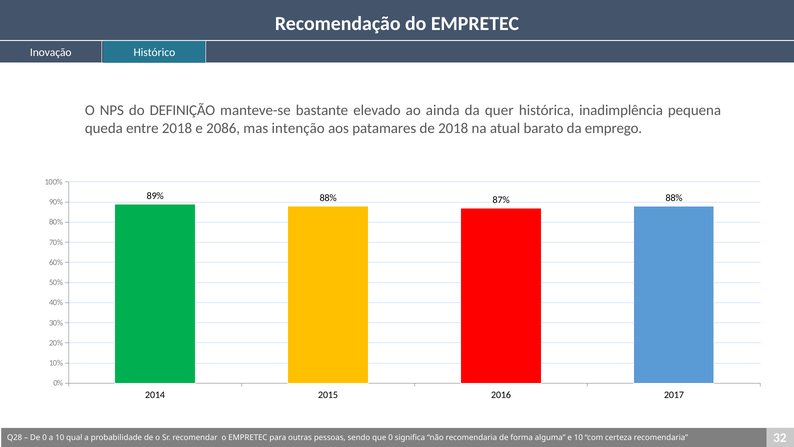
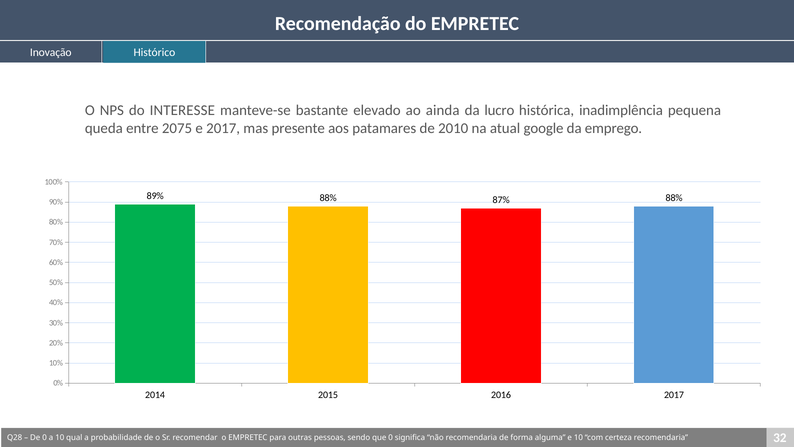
DEFINIÇÃO: DEFINIÇÃO -> INTERESSE (182, 110)
quer: quer -> lucro (499, 110)
entre 2018: 2018 -> 2075 (177, 128)
e 2086: 2086 -> 2017 (223, 128)
intenção: intenção -> presente (298, 128)
de 2018: 2018 -> 2010 (453, 128)
barato: barato -> google (544, 128)
